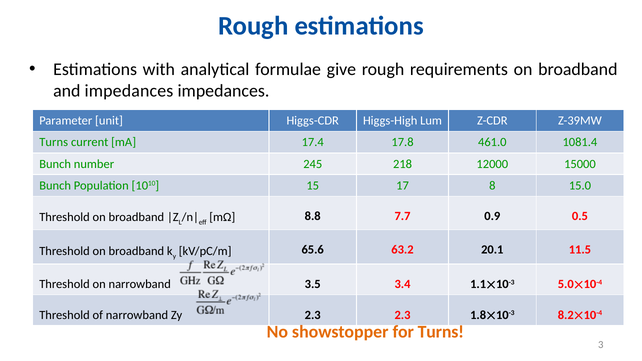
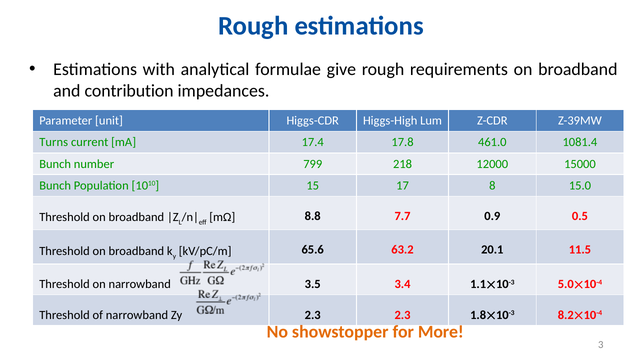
and impedances: impedances -> contribution (129, 91)
245: 245 -> 799 (313, 164)
for Turns: Turns -> More (441, 332)
